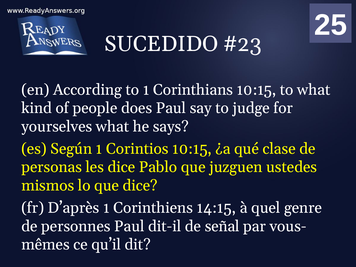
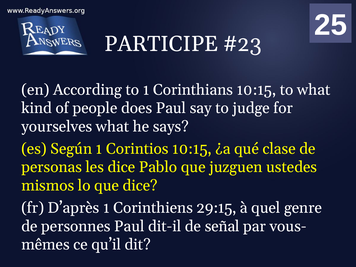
SUCEDIDO: SUCEDIDO -> PARTICIPE (161, 44)
14:15: 14:15 -> 29:15 (216, 208)
